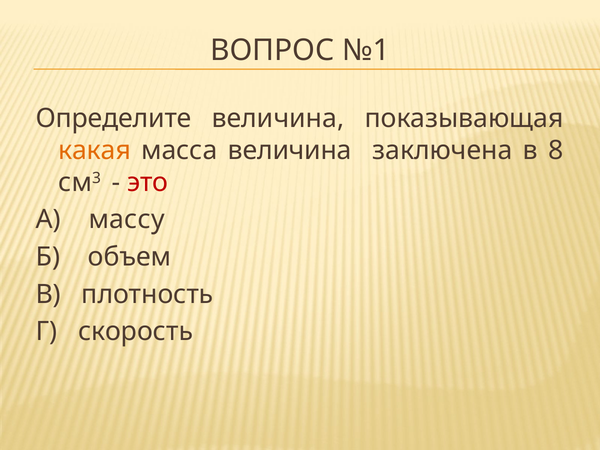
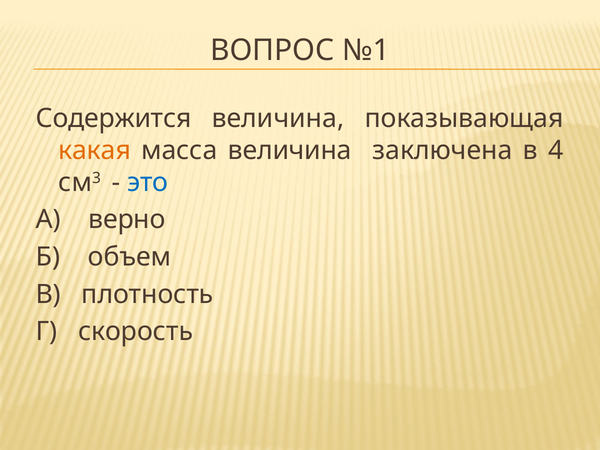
Определите: Определите -> Содержится (114, 118)
8: 8 -> 4 (556, 150)
это colour: red -> blue (148, 182)
массу: массу -> верно (127, 220)
